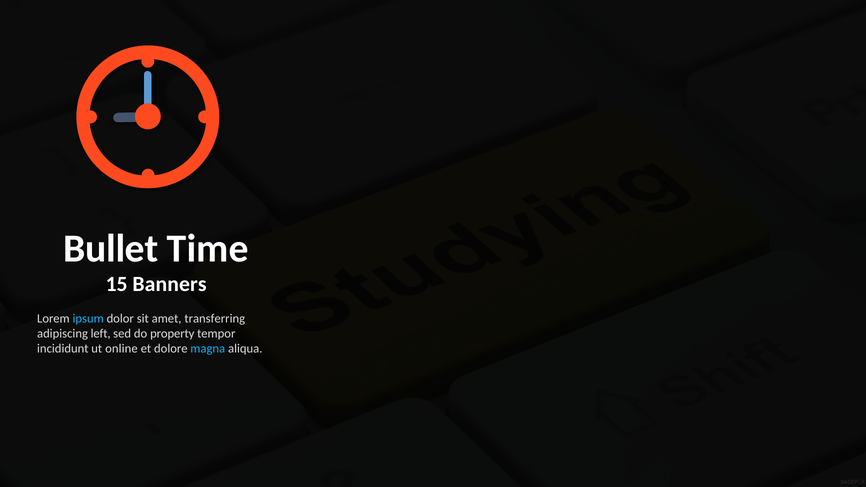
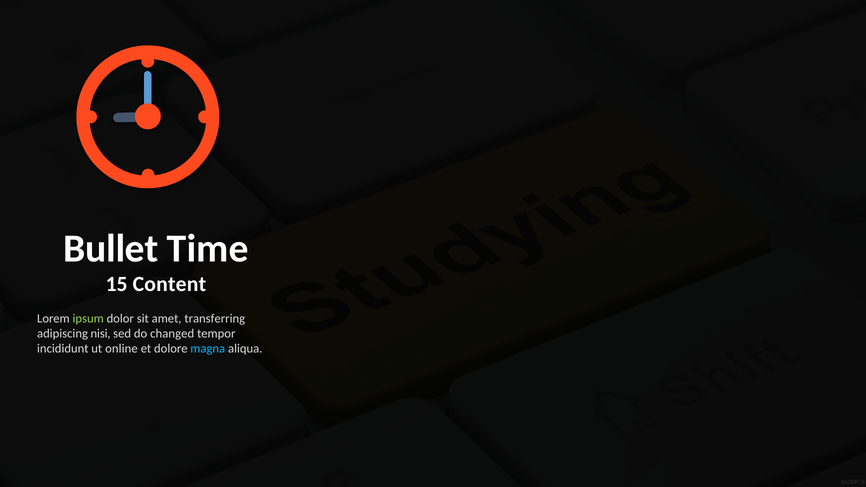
Banners: Banners -> Content (169, 284)
ipsum colour: light blue -> light green (88, 318)
left: left -> nisi (101, 334)
property: property -> changed (172, 334)
